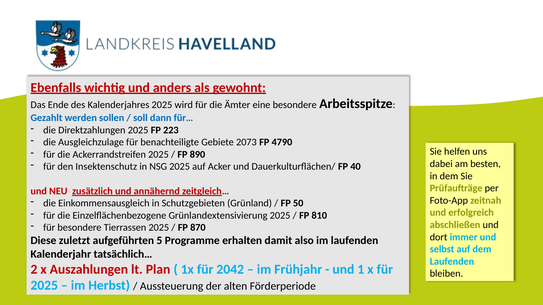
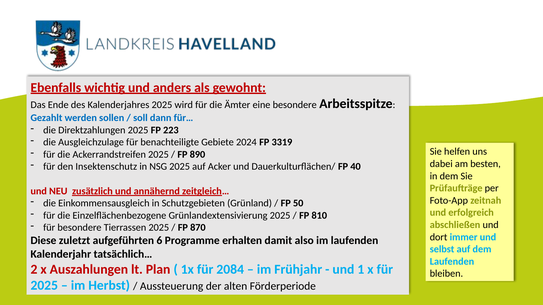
2073: 2073 -> 2024 (246, 142)
4790: 4790 -> 3319 (282, 142)
5: 5 -> 6 (159, 241)
2042: 2042 -> 2084 (230, 270)
